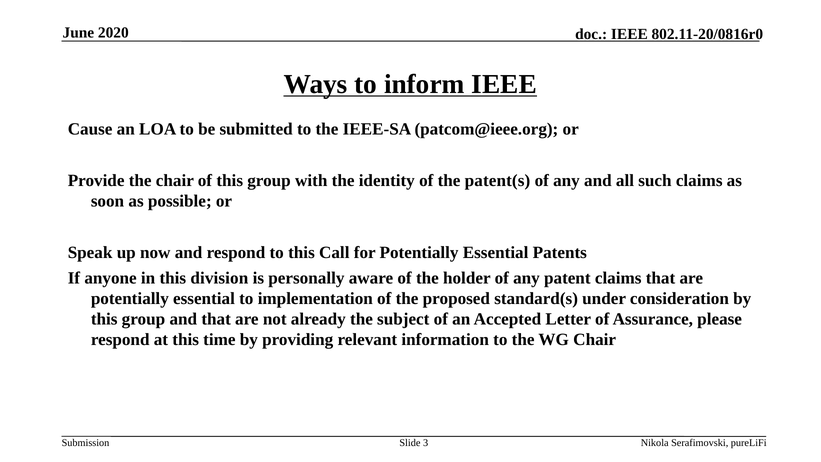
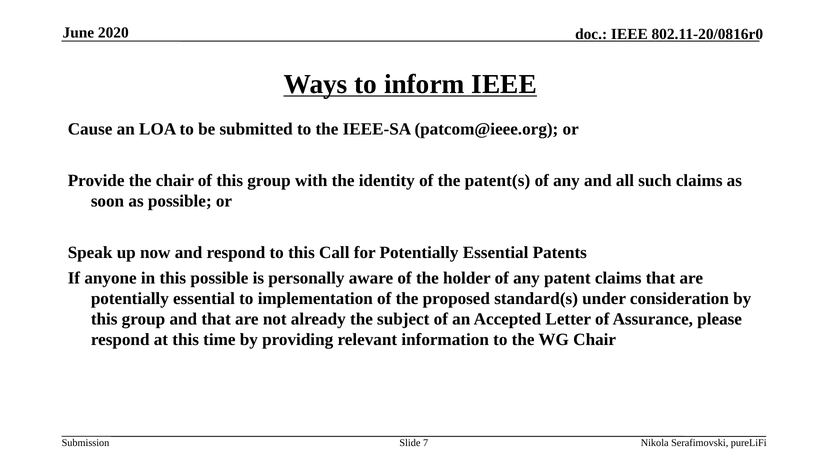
this division: division -> possible (219, 278)
3: 3 -> 7 (426, 443)
